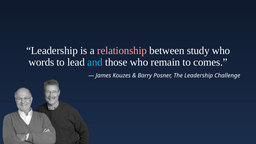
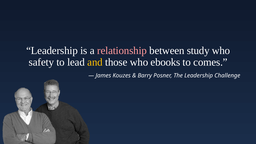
words: words -> safety (41, 62)
and colour: light blue -> yellow (95, 62)
remain: remain -> ebooks (165, 62)
